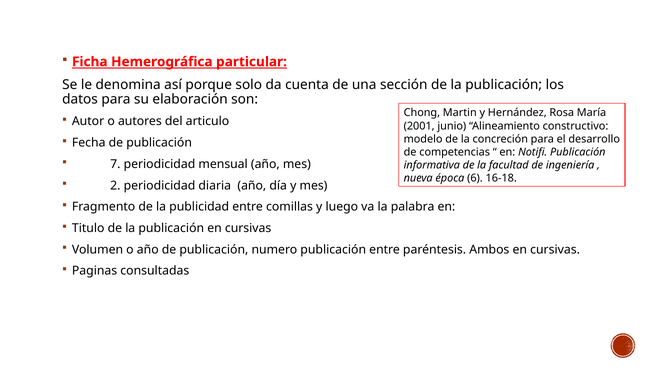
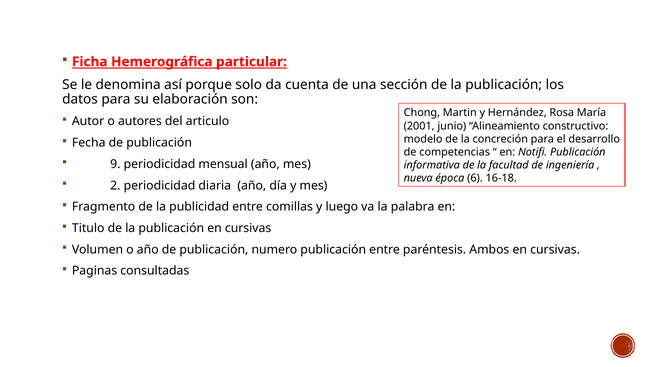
7: 7 -> 9 (115, 164)
